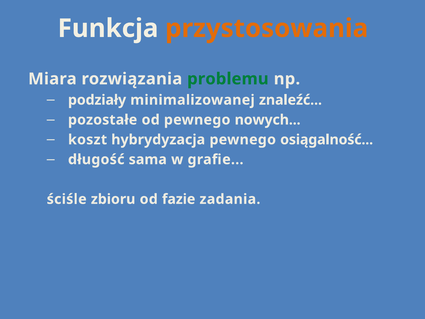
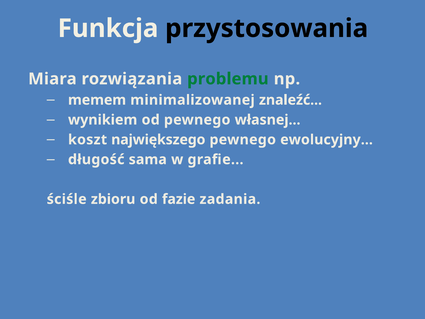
przystosowania colour: orange -> black (267, 28)
podziały: podziały -> memem (97, 100)
pozostałe: pozostałe -> wynikiem (103, 120)
nowych: nowych -> własnej (268, 120)
hybrydyzacja: hybrydyzacja -> największego (158, 140)
osiągalność: osiągalność -> ewolucyjny (327, 140)
